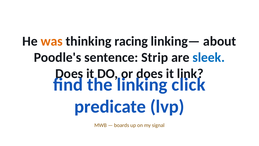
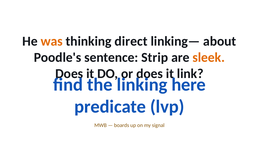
racing: racing -> direct (131, 41)
sleek colour: blue -> orange (209, 57)
click: click -> here (189, 84)
